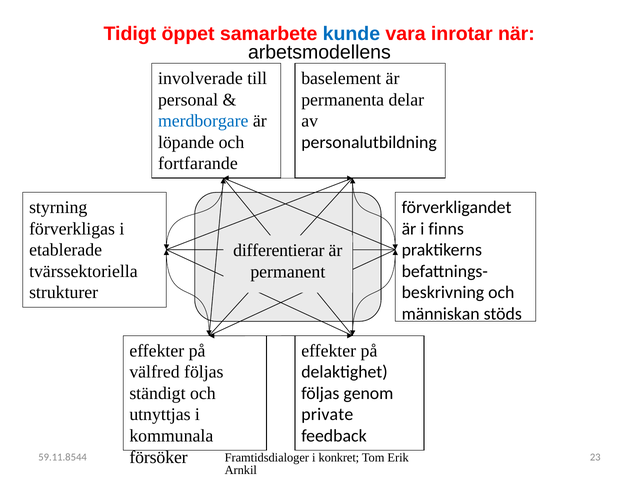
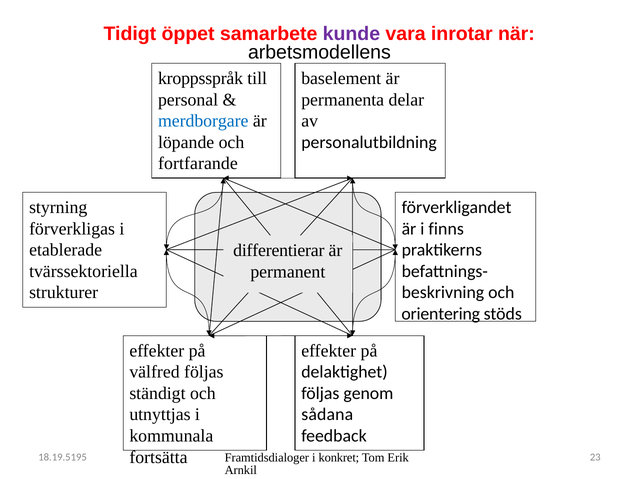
kunde colour: blue -> purple (351, 34)
involverade: involverade -> kroppsspråk (201, 78)
människan: människan -> orientering (441, 314)
private: private -> sådana (327, 415)
försöker: försöker -> fortsätta (158, 457)
59.11.8544: 59.11.8544 -> 18.19.5195 (63, 458)
